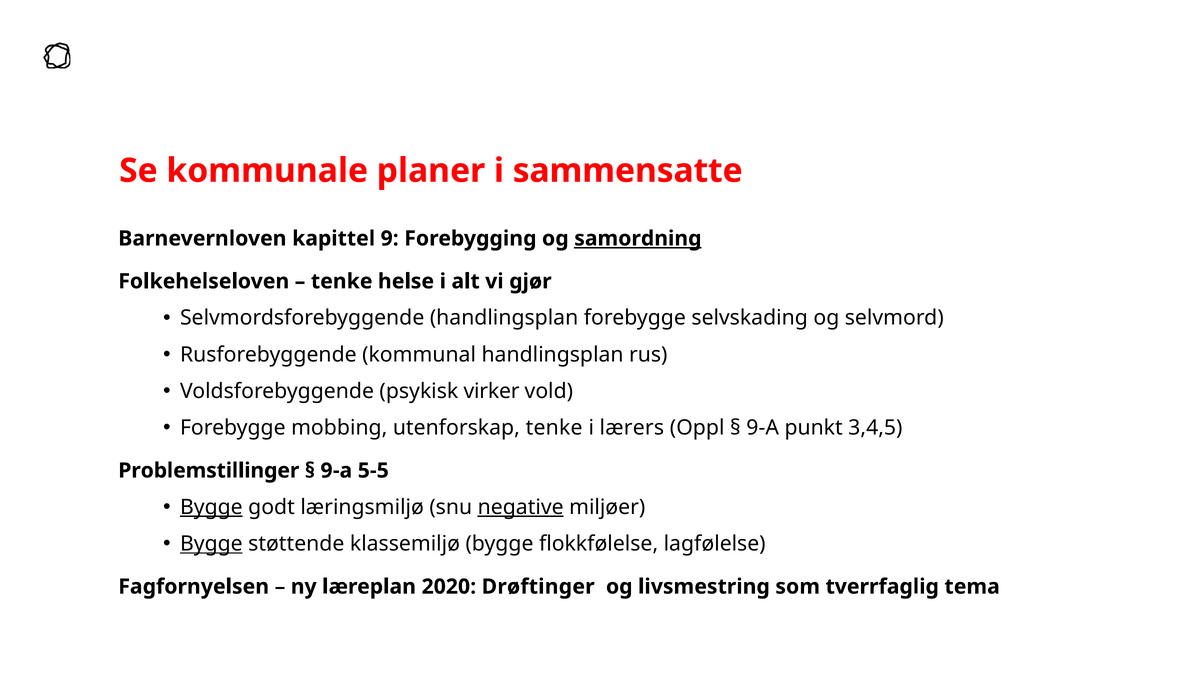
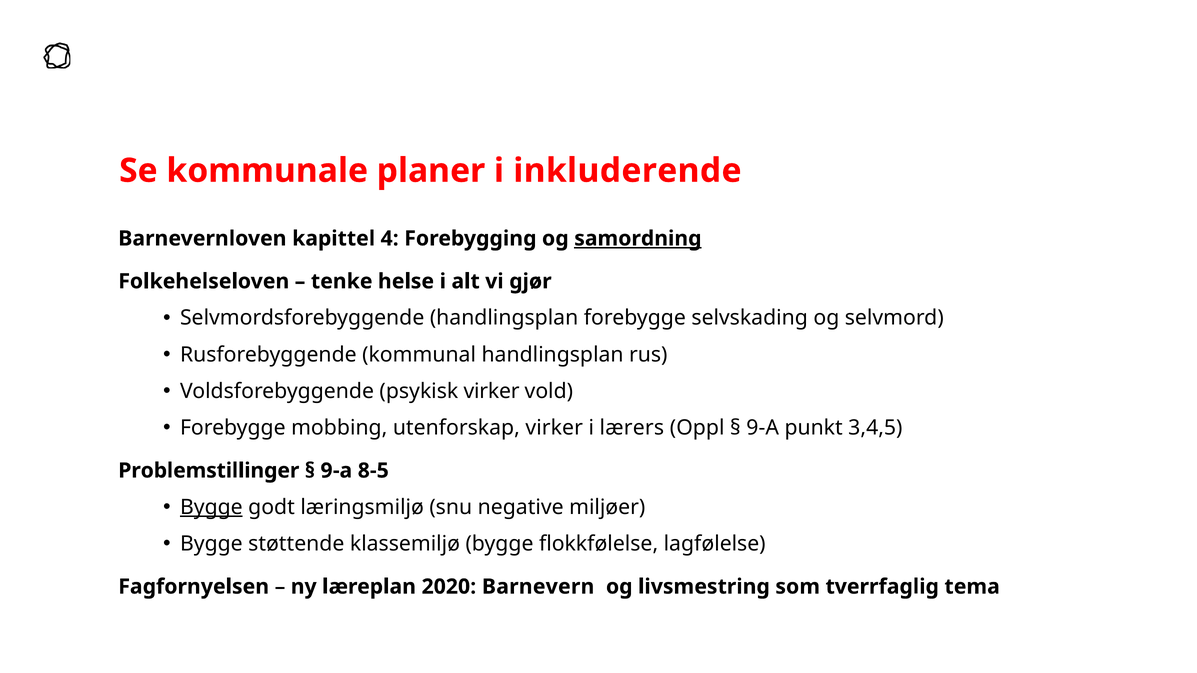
sammensatte: sammensatte -> inkluderende (627, 171)
9: 9 -> 4 (390, 239)
utenforskap tenke: tenke -> virker (554, 428)
5-5: 5-5 -> 8-5 (373, 471)
negative underline: present -> none (521, 507)
Bygge underline: present -> none (211, 544)
Drøftinger: Drøftinger -> Barnevern (538, 587)
